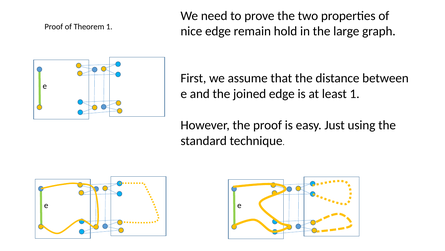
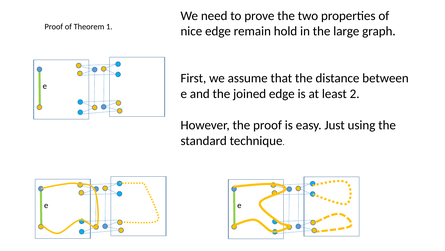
least 1: 1 -> 2 (355, 94)
